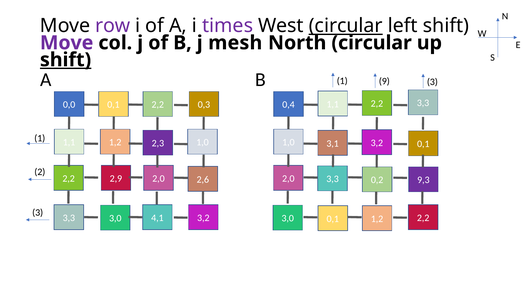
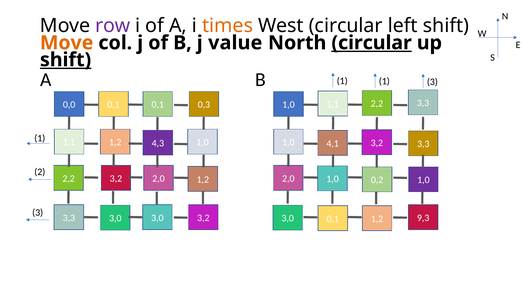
times colour: purple -> orange (228, 26)
circular underline: present -> none (346, 26)
Move colour: purple -> orange (67, 43)
mesh: mesh -> value (235, 43)
circular underline: none -> present (372, 43)
1 9: 9 -> 1 (384, 81)
0,1 2,2: 2,2 -> 0,1 (158, 105)
0,4: 0,4 -> 1,0 (288, 105)
2,3: 2,3 -> 4,3 (158, 143)
3,1: 3,1 -> 4,1 (333, 143)
0,1: 0,1 -> 3,3 (423, 144)
2,2 2,9: 2,9 -> 3,2 (116, 178)
2,0 2,6: 2,6 -> 1,2 (203, 179)
3,3: 3,3 -> 1,0 (333, 179)
9,3: 9,3 -> 1,0 (423, 180)
2,2: 2,2 -> 9,3 (423, 218)
3,0 4,1: 4,1 -> 3,0 (157, 218)
